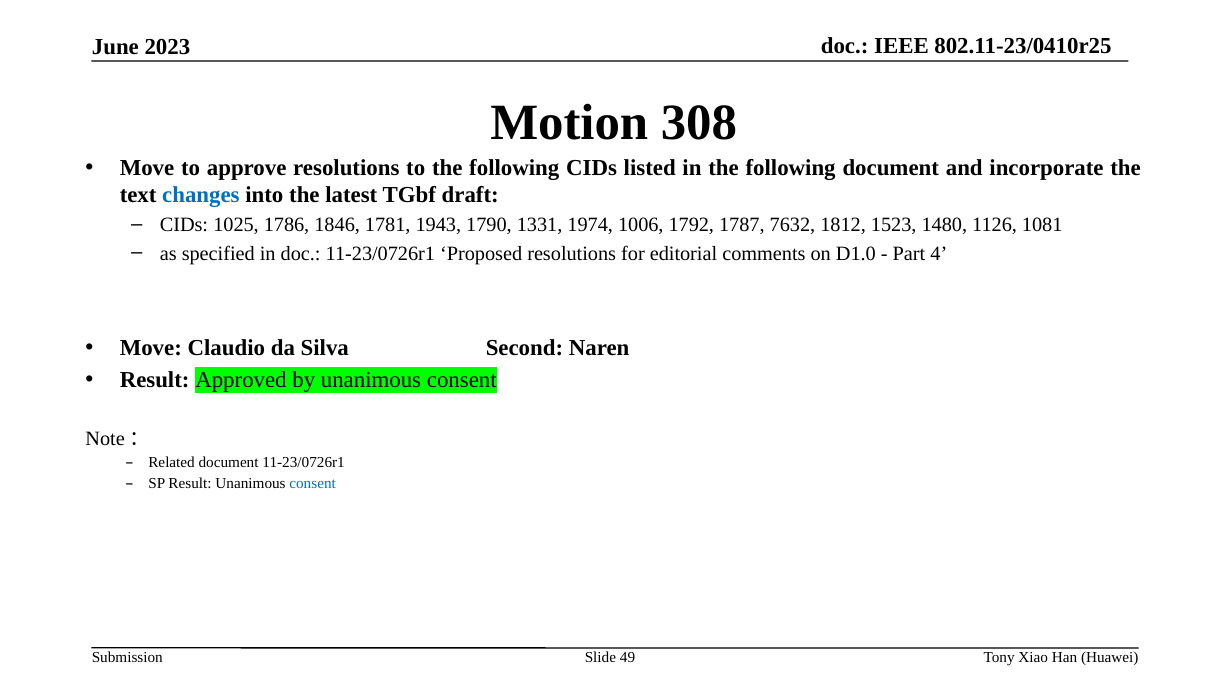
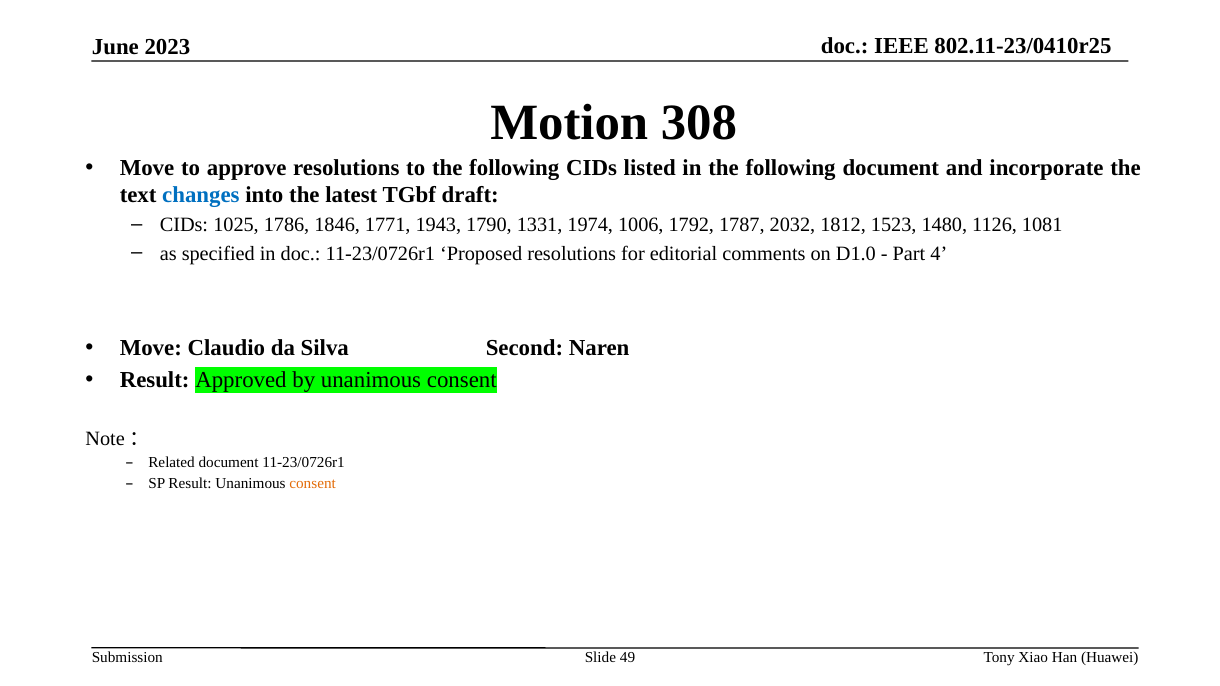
1781: 1781 -> 1771 (388, 225)
7632: 7632 -> 2032 (792, 225)
consent colour: blue -> orange (313, 484)
